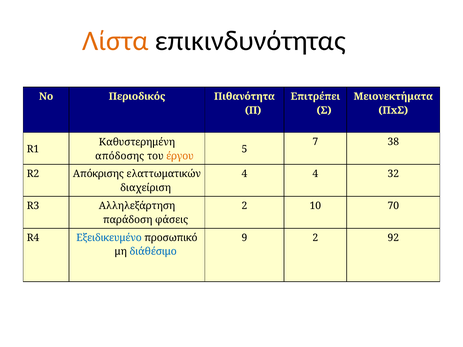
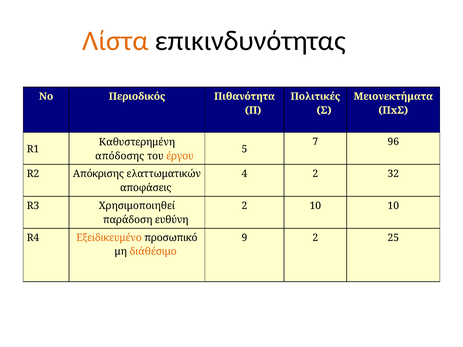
Επιτρέπει: Επιτρέπει -> Πολιτικές (315, 96)
38: 38 -> 96 (393, 142)
4 4: 4 -> 2 (315, 174)
διαχείριση: διαχείριση -> αποφάσεις (146, 188)
Αλληλεξάρτηση: Αλληλεξάρτηση -> Χρησιμοποιηθεί (137, 206)
10 70: 70 -> 10 (393, 206)
φάσεις: φάσεις -> ευθύνη (172, 220)
Εξειδικευμένο colour: blue -> orange (109, 238)
92: 92 -> 25 (393, 238)
διάθέσιμο colour: blue -> orange (153, 252)
